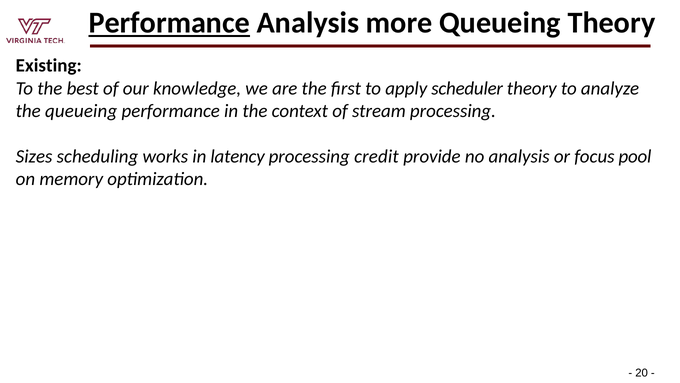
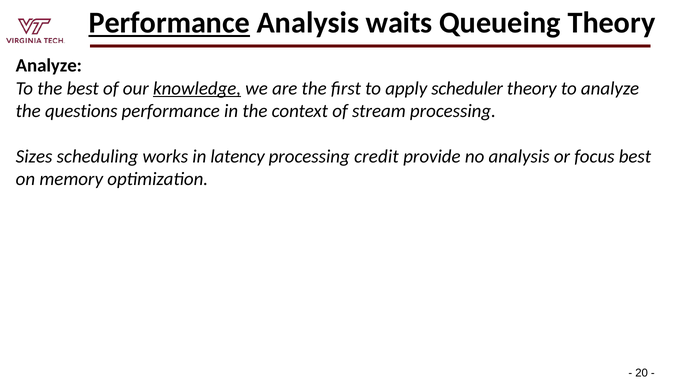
more: more -> waits (399, 23)
Existing: Existing -> Analyze (49, 66)
knowledge underline: none -> present (197, 88)
the queueing: queueing -> questions (81, 111)
focus pool: pool -> best (635, 156)
